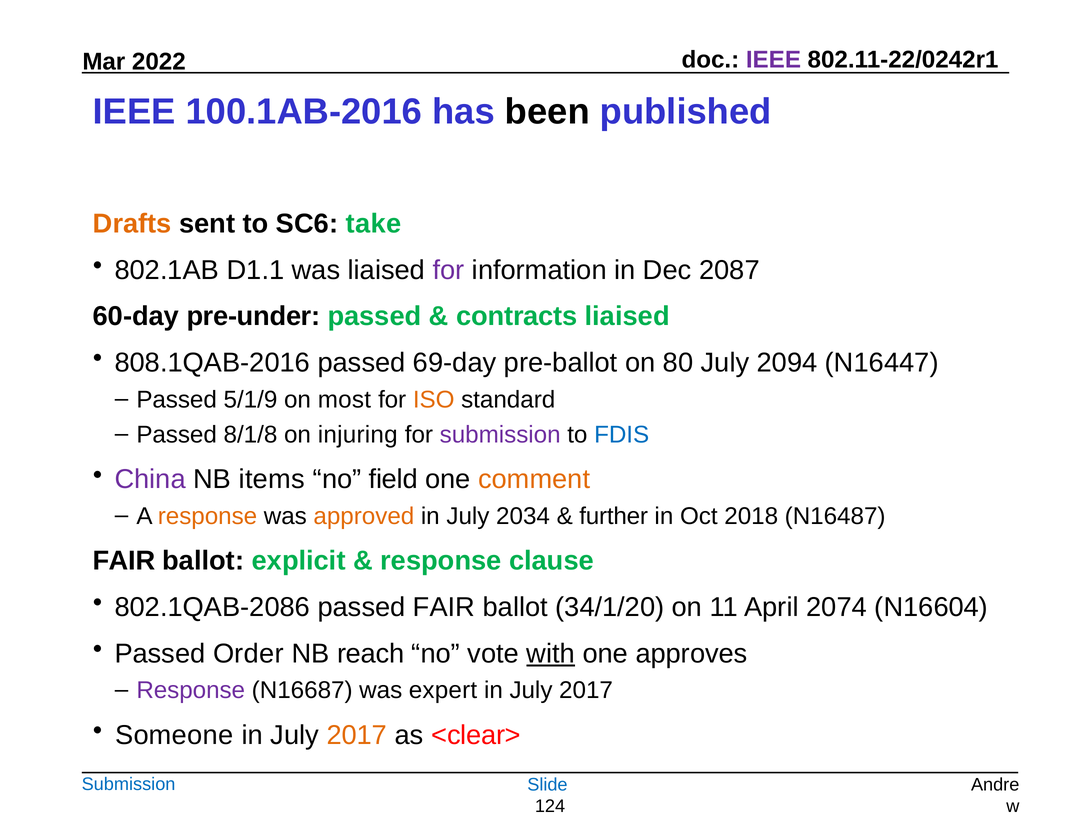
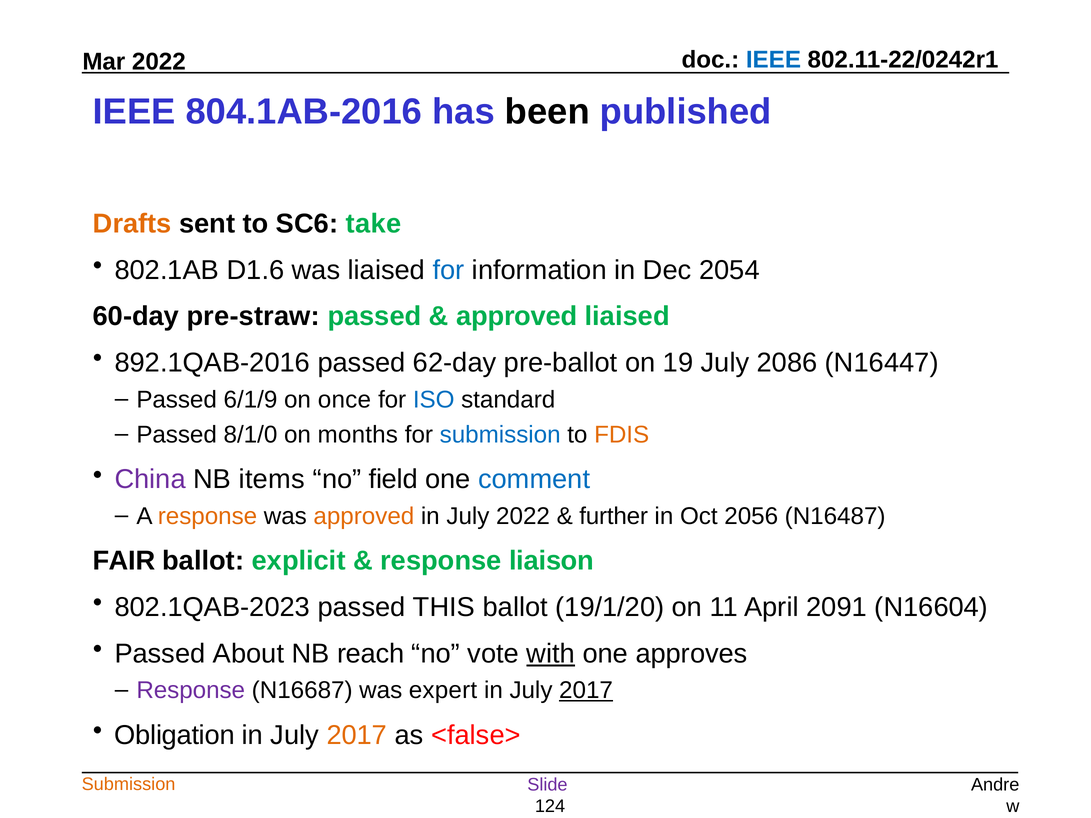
IEEE colour: purple -> blue (773, 60)
100.1AB-2016: 100.1AB-2016 -> 804.1AB-2016 (304, 112)
D1.1: D1.1 -> D1.6 (255, 270)
for colour: purple -> blue (449, 270)
2087: 2087 -> 2054 (729, 270)
pre-under: pre-under -> pre-straw (253, 317)
contracts: contracts -> approved (517, 317)
808.1QAB-2016: 808.1QAB-2016 -> 892.1QAB-2016 (212, 363)
69-day: 69-day -> 62-day (455, 363)
80: 80 -> 19 (678, 363)
2094: 2094 -> 2086 (787, 363)
5/1/9: 5/1/9 -> 6/1/9 (250, 400)
most: most -> once (344, 400)
ISO colour: orange -> blue (434, 400)
8/1/8: 8/1/8 -> 8/1/0 (250, 435)
injuring: injuring -> months (358, 435)
submission colour: purple -> blue (500, 435)
FDIS colour: blue -> orange (622, 435)
comment colour: orange -> blue (534, 480)
July 2034: 2034 -> 2022 (523, 516)
2018: 2018 -> 2056 (751, 516)
clause: clause -> liaison (552, 561)
802.1QAB-2086: 802.1QAB-2086 -> 802.1QAB-2023 (212, 608)
passed FAIR: FAIR -> THIS (444, 608)
34/1/20: 34/1/20 -> 19/1/20 (610, 608)
2074: 2074 -> 2091 (837, 608)
Order: Order -> About (249, 654)
2017 underline: none -> present (586, 691)
Someone: Someone -> Obligation (175, 735)
<clear>: <clear> -> <false> (476, 735)
Submission colour: blue -> orange (129, 785)
Slide colour: blue -> purple (547, 785)
